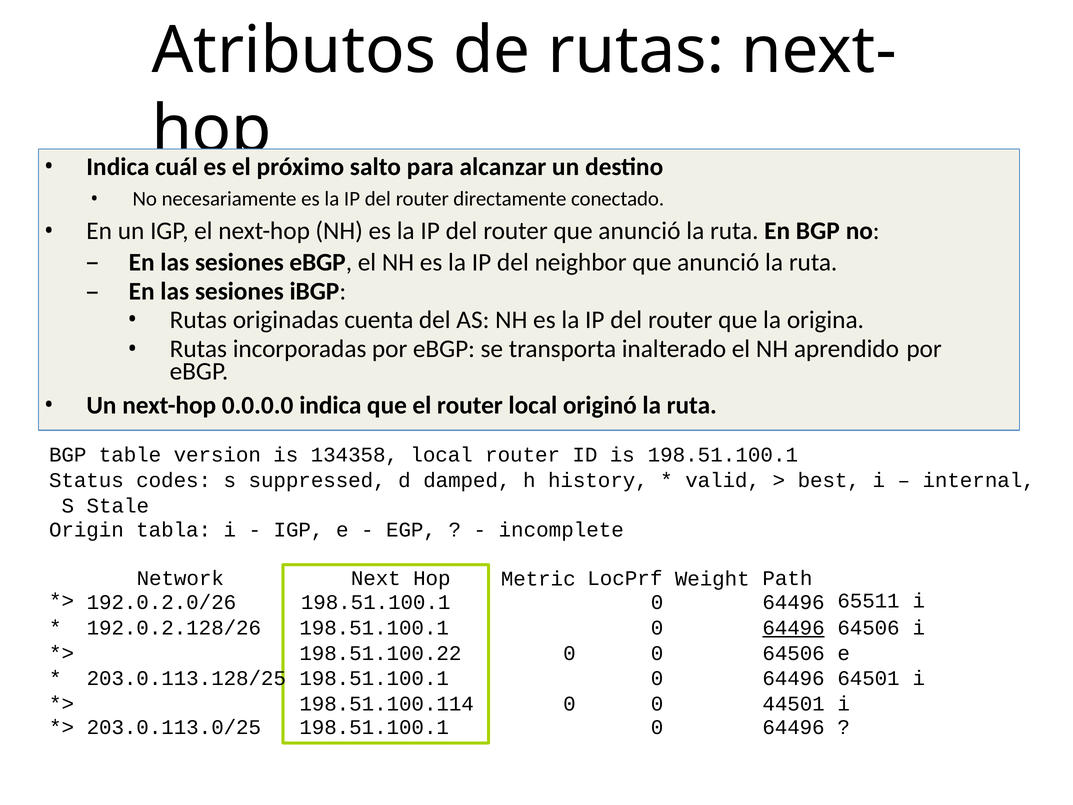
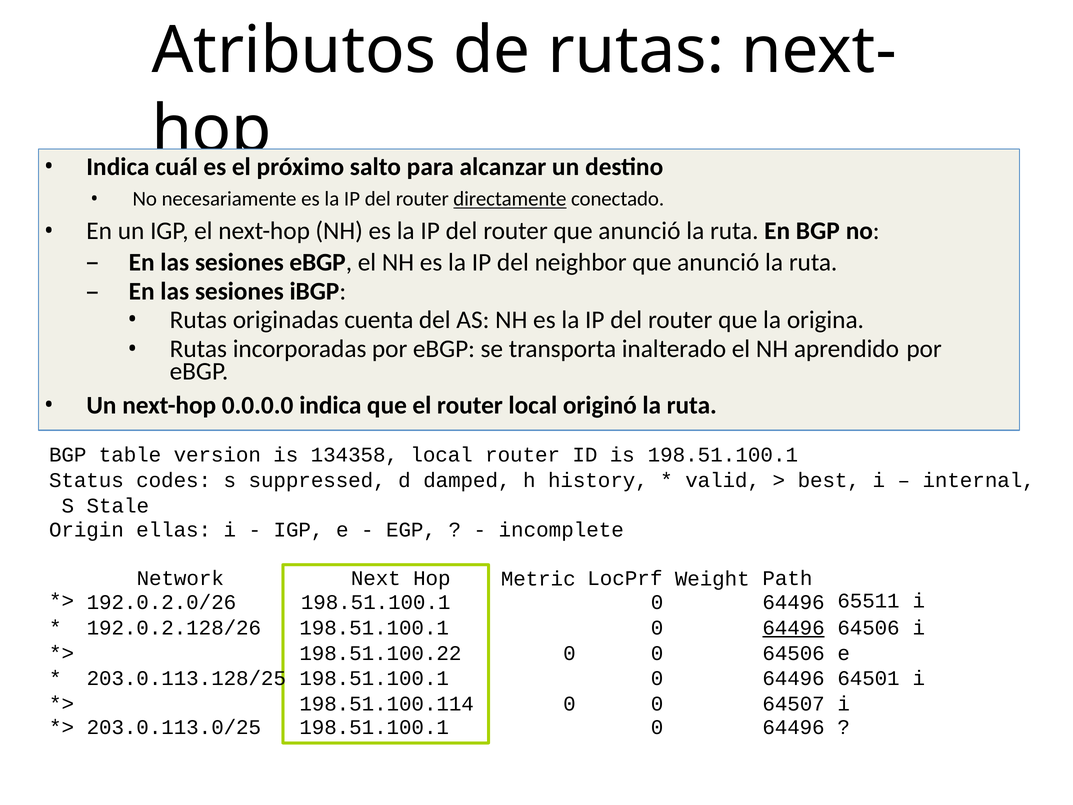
directamente underline: none -> present (510, 199)
tabla: tabla -> ellas (174, 530)
44501: 44501 -> 64507 (794, 704)
